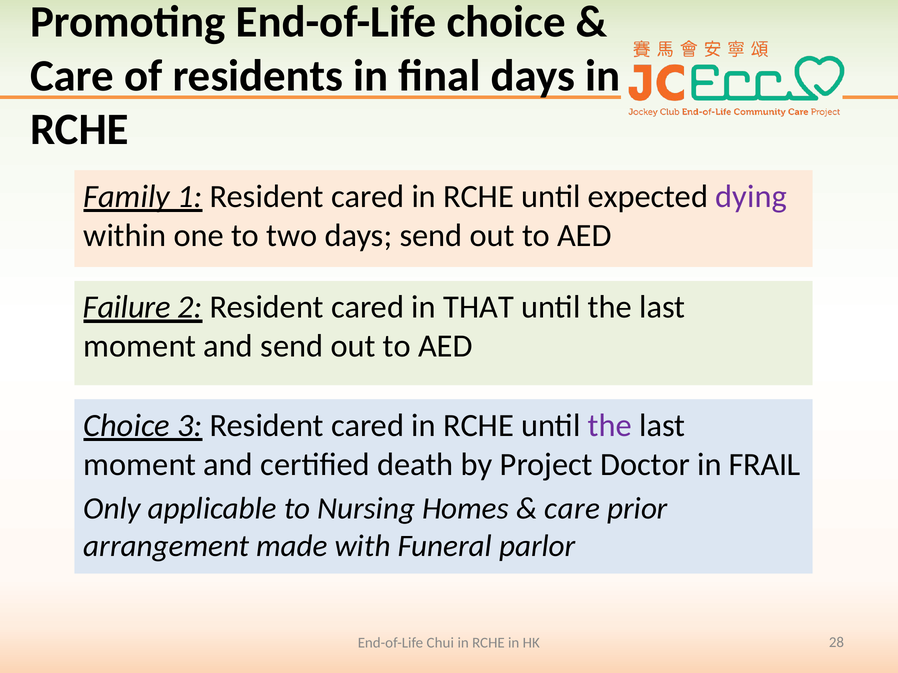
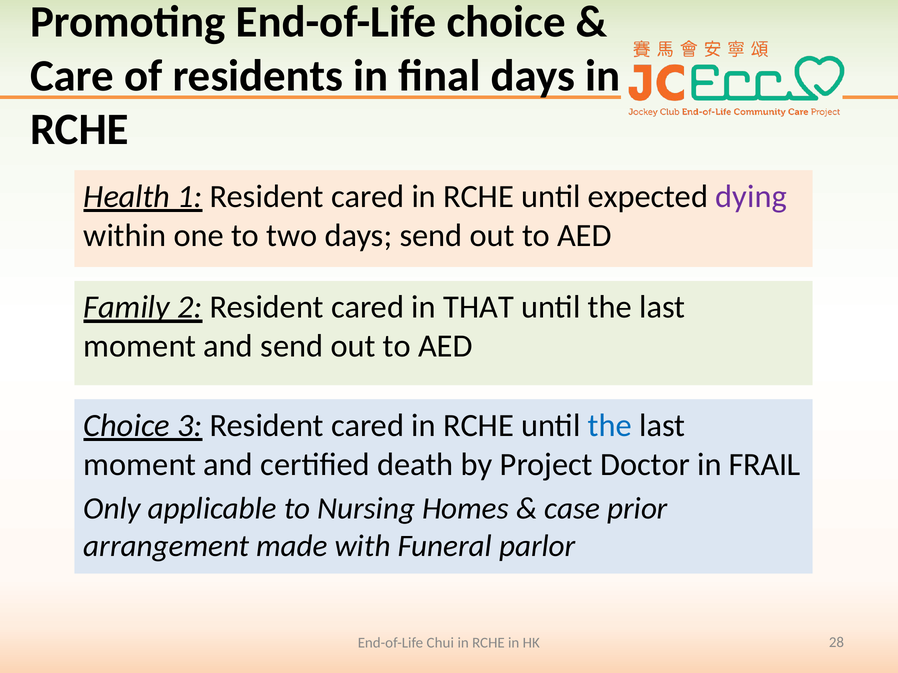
Family: Family -> Health (127, 197)
Failure: Failure -> Family (127, 307)
the colour: purple -> blue (610, 426)
care: care -> case (572, 509)
